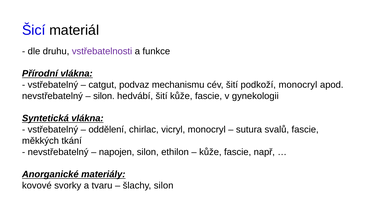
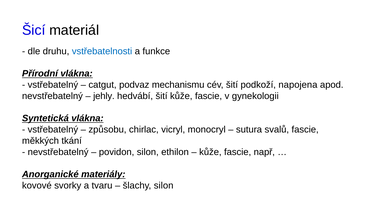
vstřebatelnosti colour: purple -> blue (102, 51)
podkoží monocryl: monocryl -> napojena (298, 85)
silon: silon -> jehly (104, 96)
oddělení: oddělení -> způsobu (107, 130)
napojen: napojen -> povidon (117, 152)
